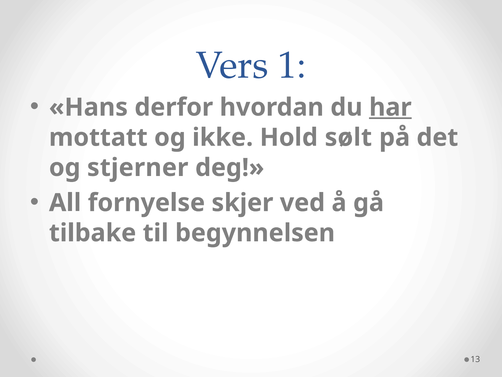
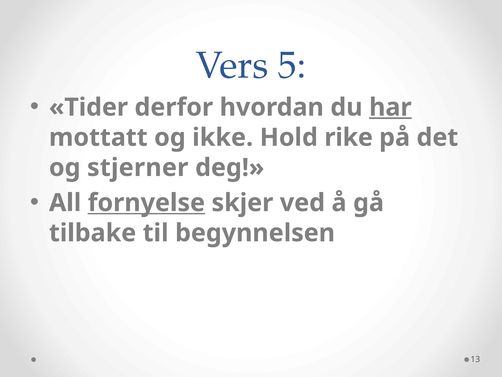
1: 1 -> 5 (292, 65)
Hans: Hans -> Tider (88, 107)
sølt: sølt -> rike (349, 137)
fornyelse underline: none -> present (146, 203)
